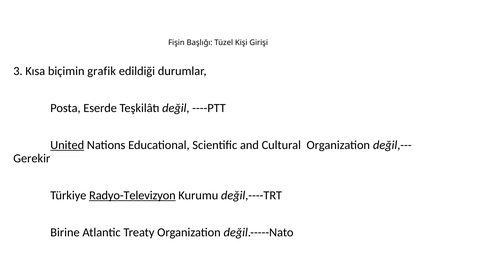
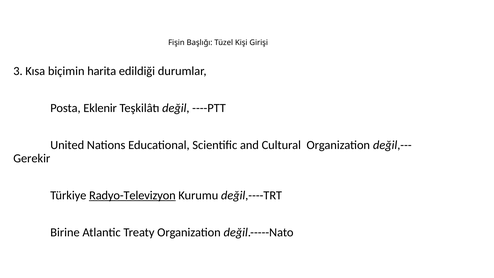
grafik: grafik -> harita (102, 71)
Eserde: Eserde -> Eklenir (100, 108)
United underline: present -> none (67, 145)
